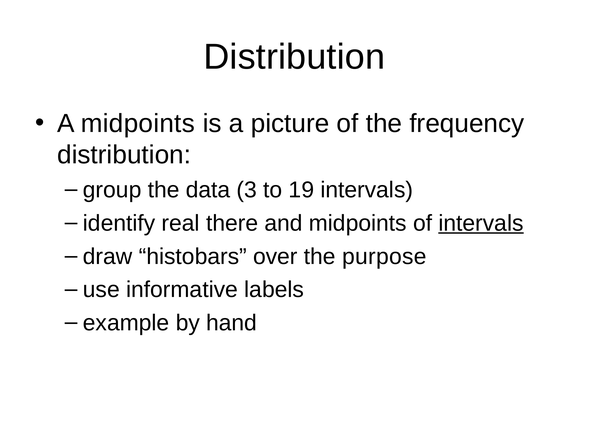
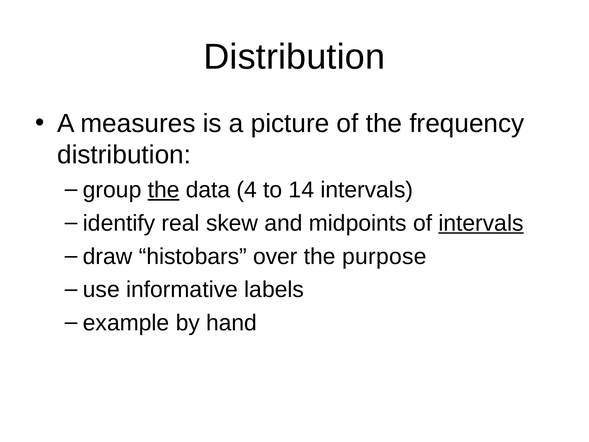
A midpoints: midpoints -> measures (138, 123)
the underline: none -> present (164, 190)
3: 3 -> 4 (247, 190)
19: 19 -> 14 (301, 190)
there: there -> skew (232, 223)
